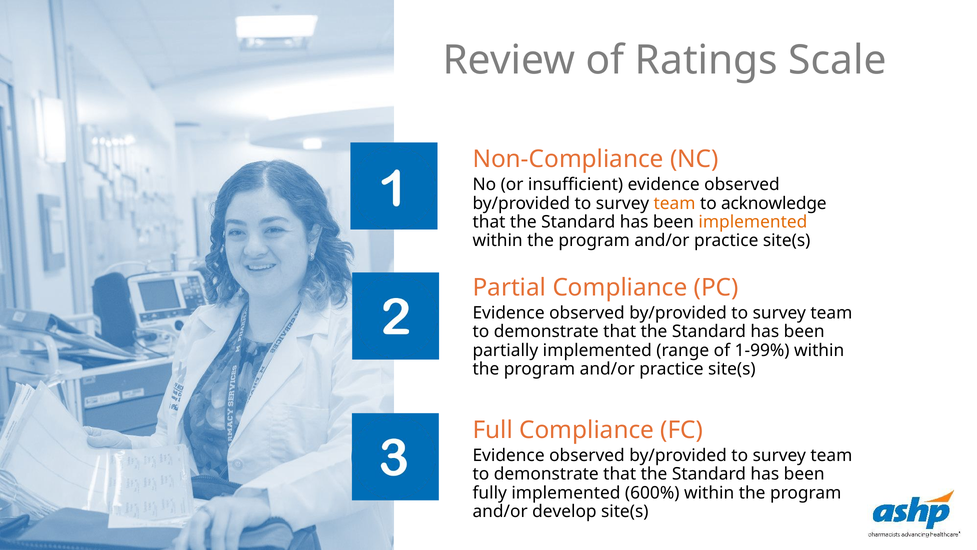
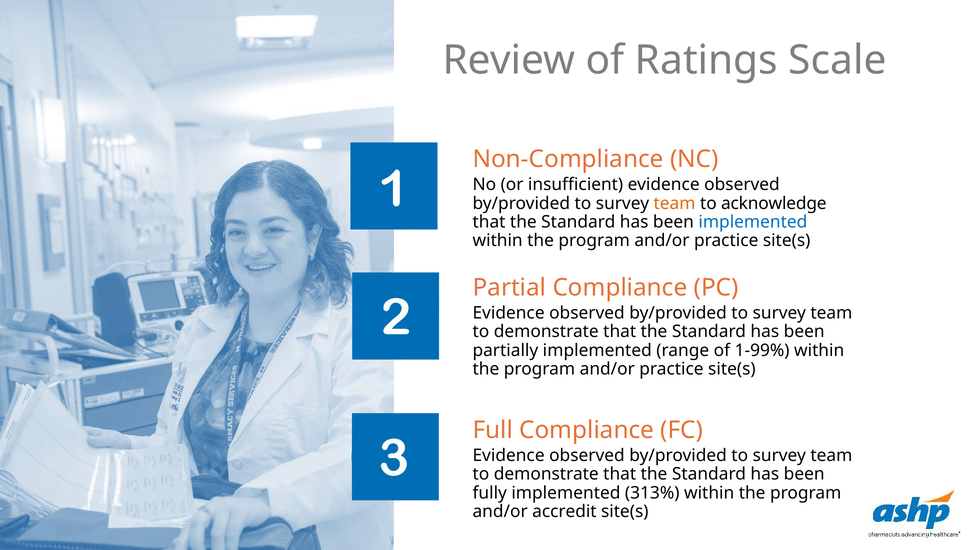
implemented colour: orange -> blue (753, 222)
600%: 600% -> 313% (652, 493)
develop: develop -> accredit (564, 511)
